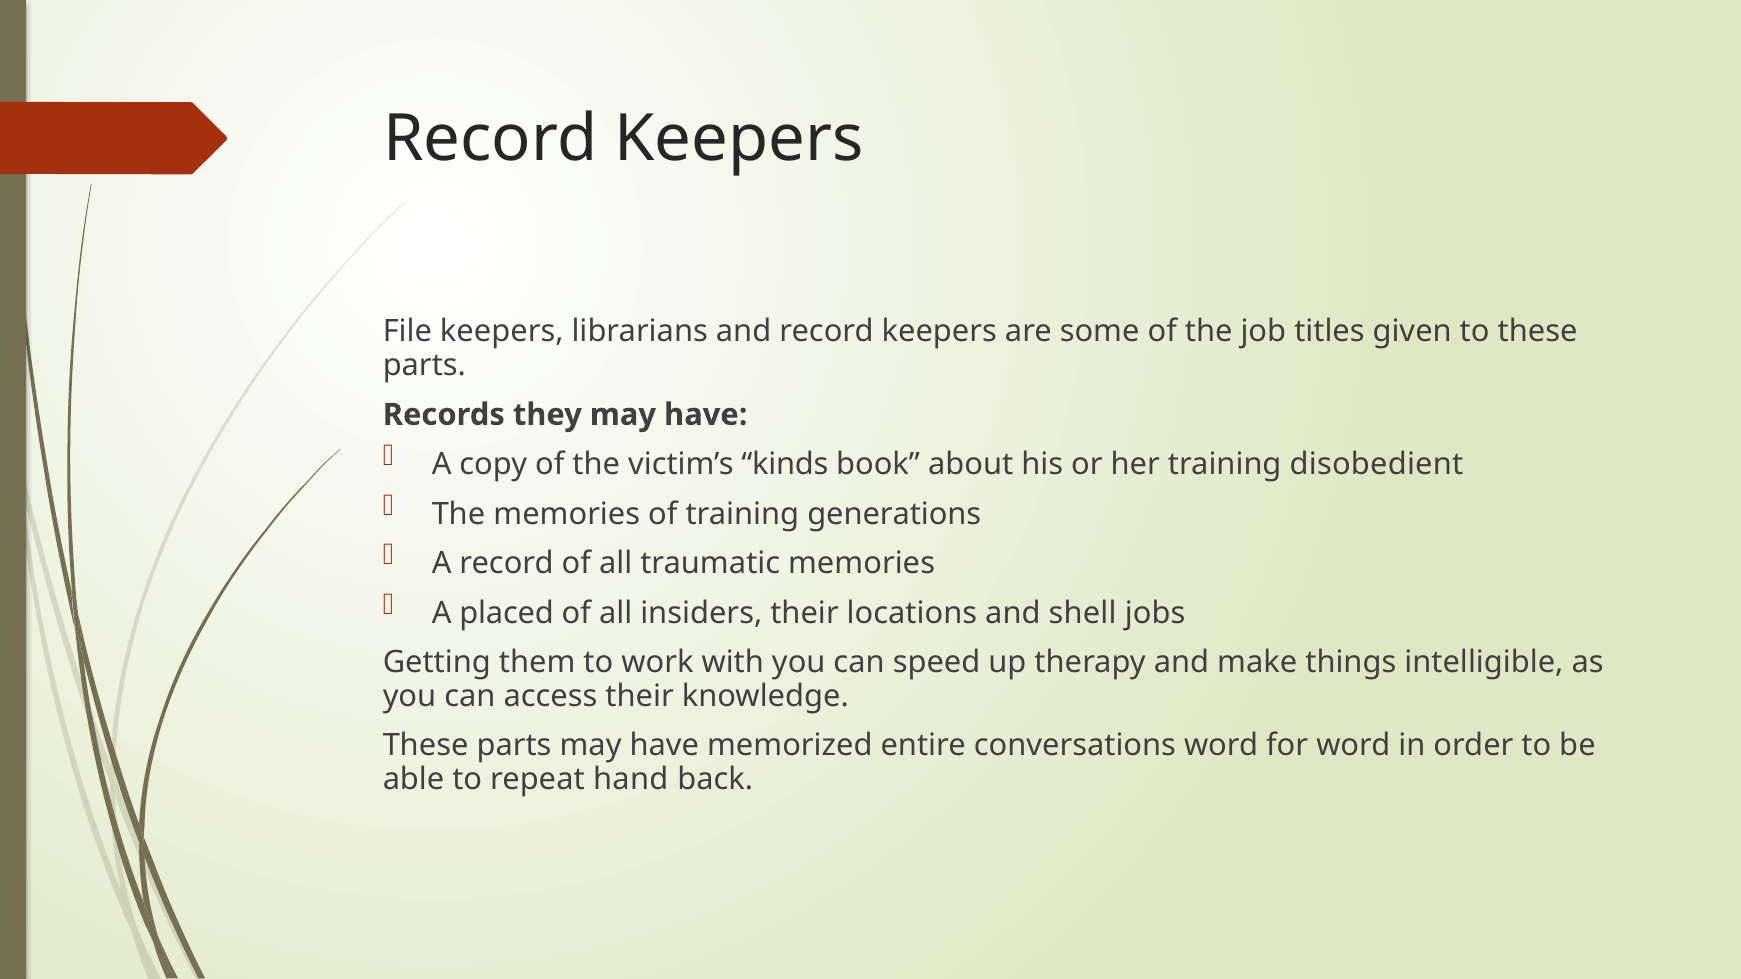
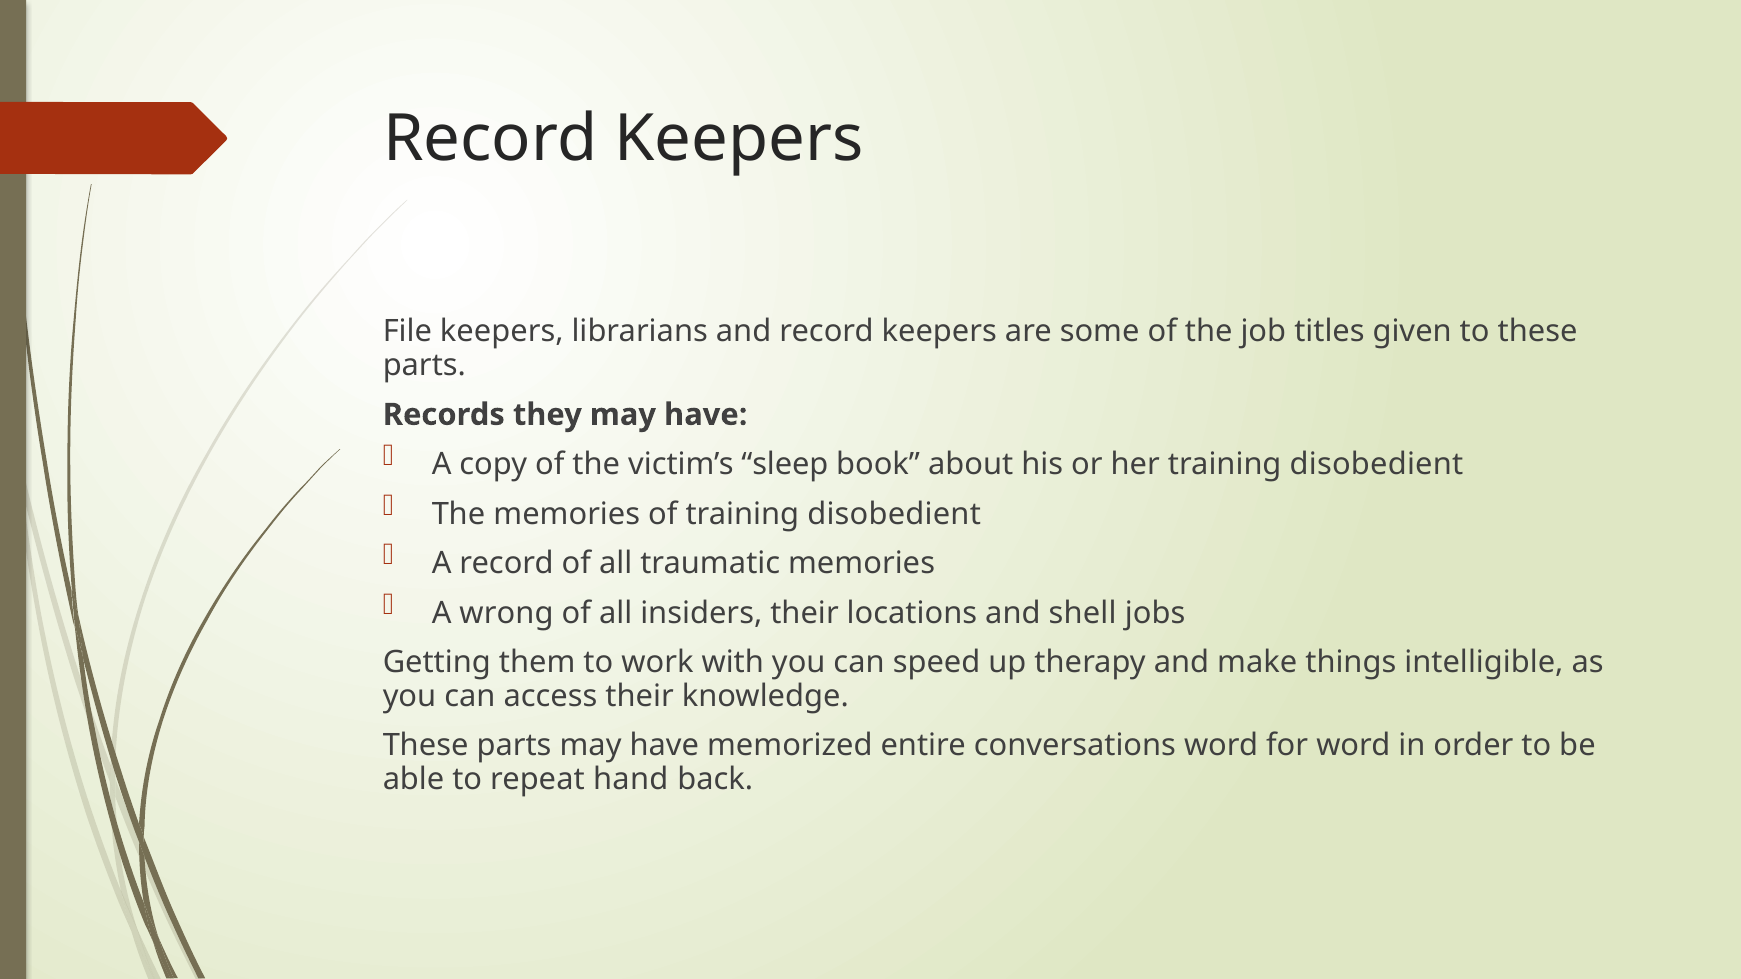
kinds: kinds -> sleep (785, 464)
of training generations: generations -> disobedient (894, 514)
placed: placed -> wrong (506, 613)
